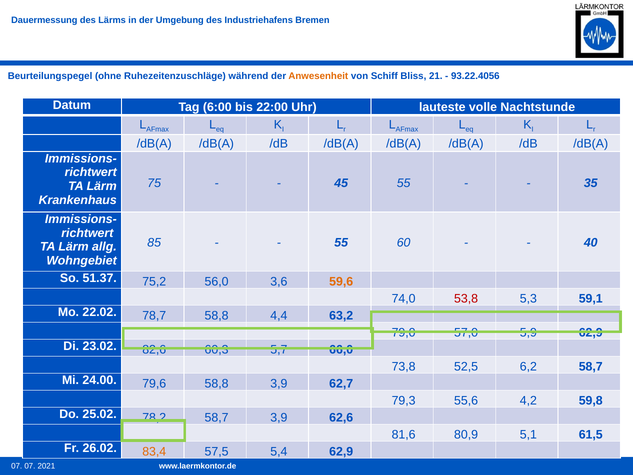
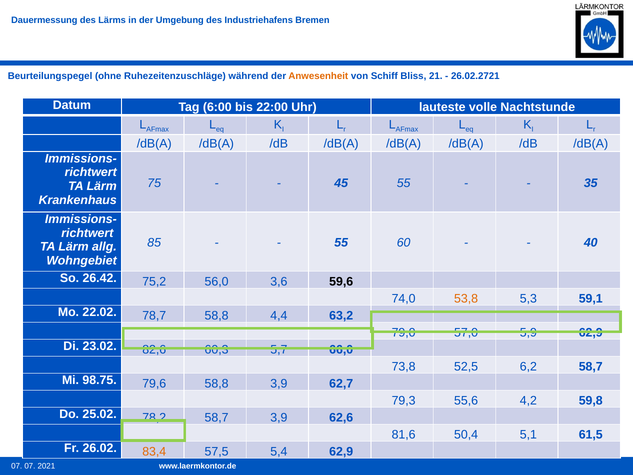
93.22.4056: 93.22.4056 -> 26.02.2721 (475, 76)
51.37: 51.37 -> 26.42 (100, 278)
59,6 colour: orange -> black (341, 281)
53,8 colour: red -> orange (466, 298)
24.00: 24.00 -> 98.75 (100, 380)
80,9: 80,9 -> 50,4 (466, 434)
